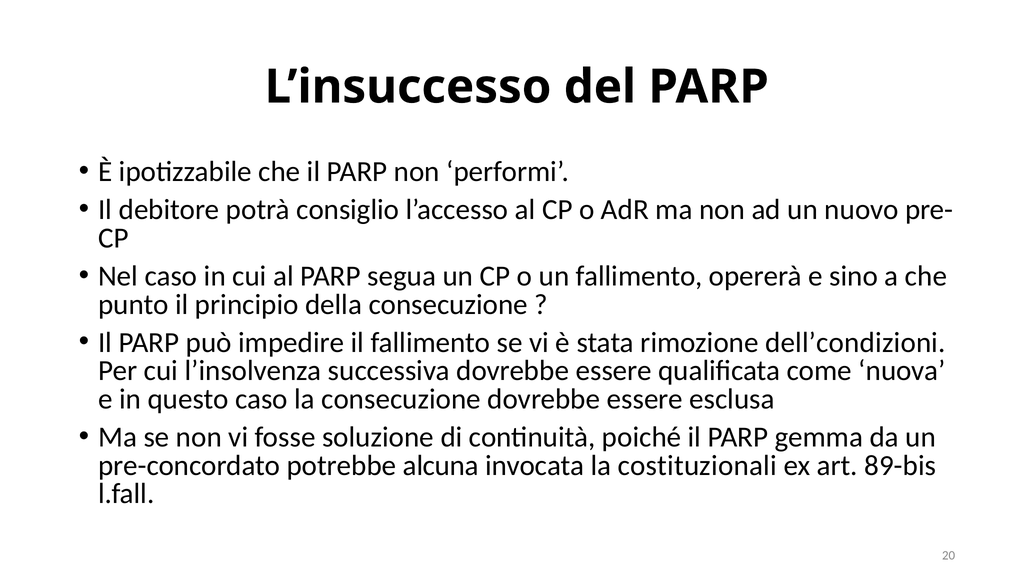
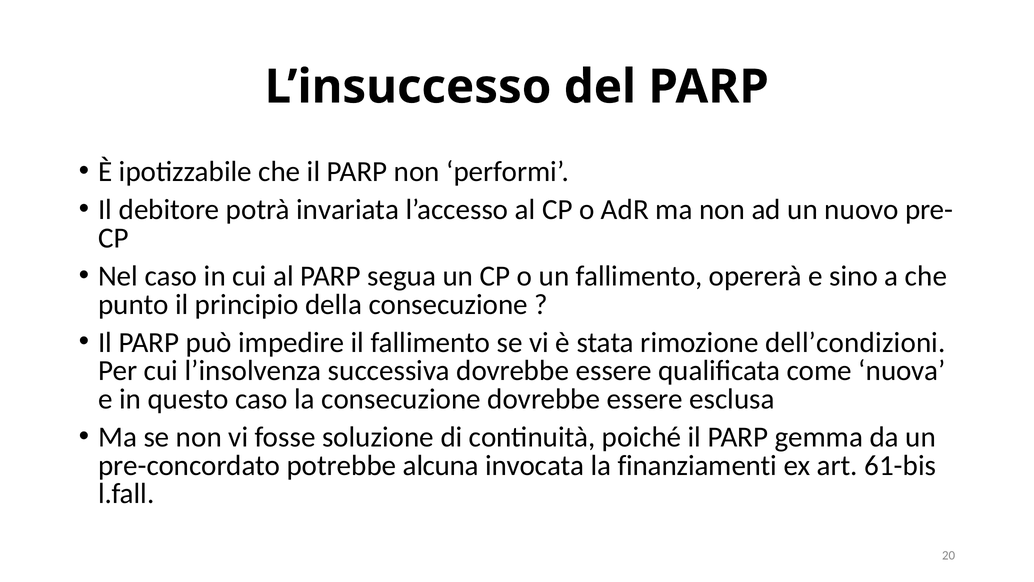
consiglio: consiglio -> invariata (348, 210)
costituzionali: costituzionali -> finanziamenti (697, 465)
89-bis: 89-bis -> 61-bis (900, 465)
